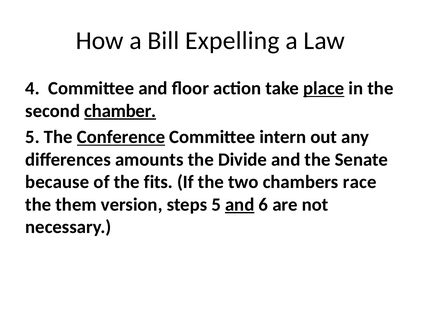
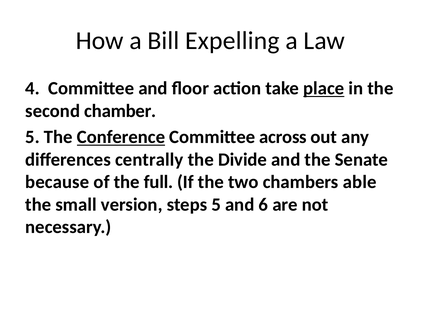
chamber underline: present -> none (120, 111)
intern: intern -> across (283, 137)
amounts: amounts -> centrally (149, 160)
fits: fits -> full (158, 182)
race: race -> able (360, 182)
them: them -> small (76, 204)
and underline: present -> none (240, 204)
